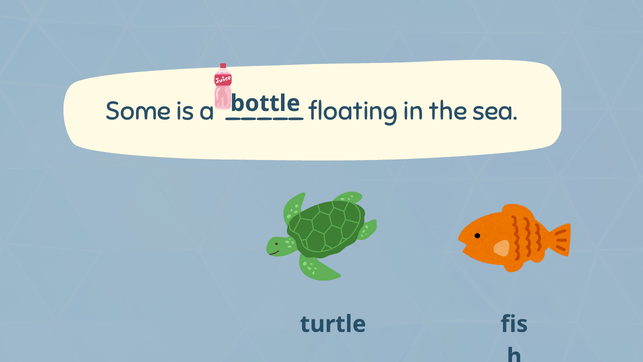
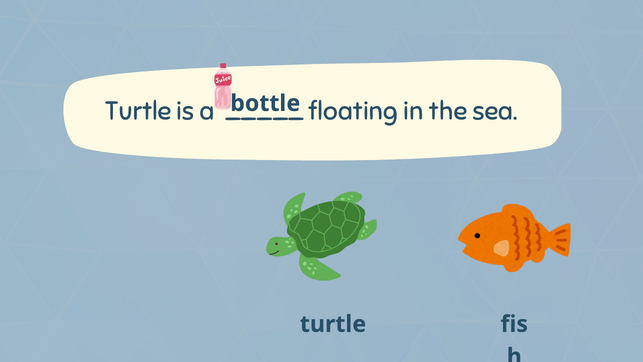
Some: Some -> Turtle (138, 111)
